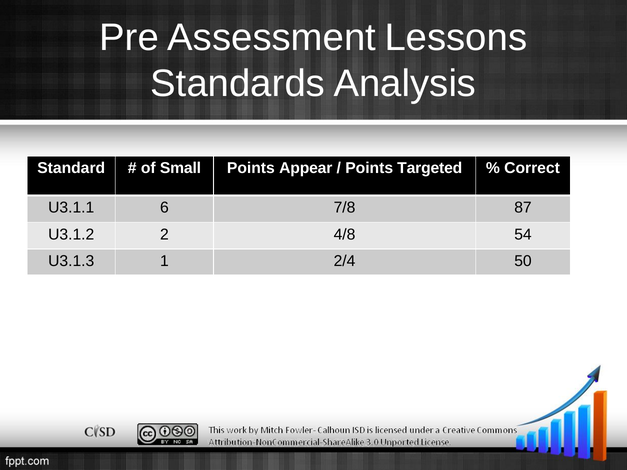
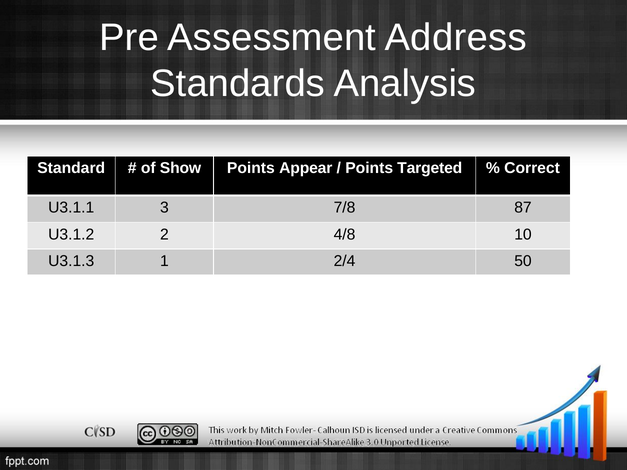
Lessons: Lessons -> Address (456, 38)
Small: Small -> Show (180, 168)
6: 6 -> 3 (164, 208)
54: 54 -> 10 (523, 235)
